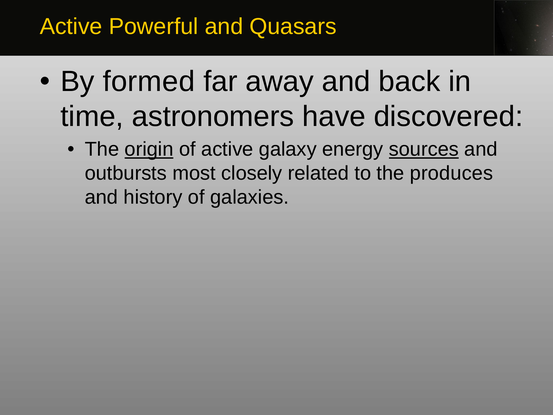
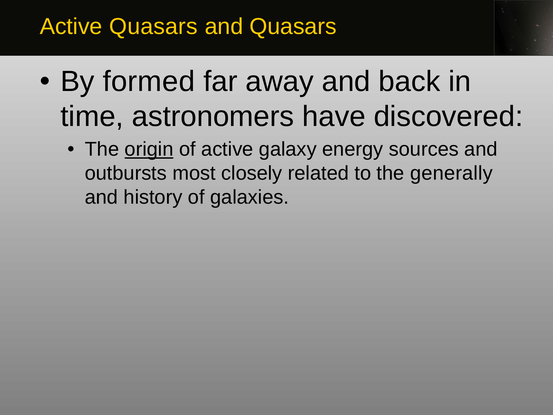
Active Powerful: Powerful -> Quasars (153, 27)
sources underline: present -> none (424, 149)
produces: produces -> generally (451, 173)
